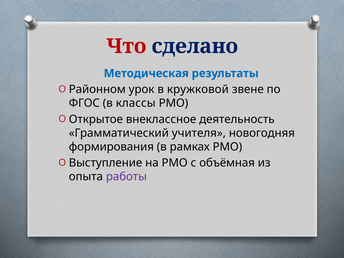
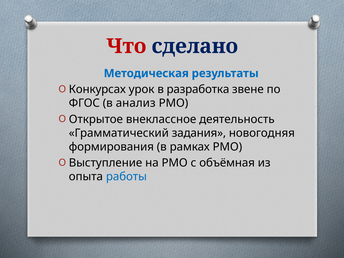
Районном: Районном -> Конкурсах (97, 89)
кружковой: кружковой -> разработка (198, 89)
классы: классы -> анализ (136, 103)
учителя: учителя -> задания (199, 133)
работы colour: purple -> blue (126, 177)
